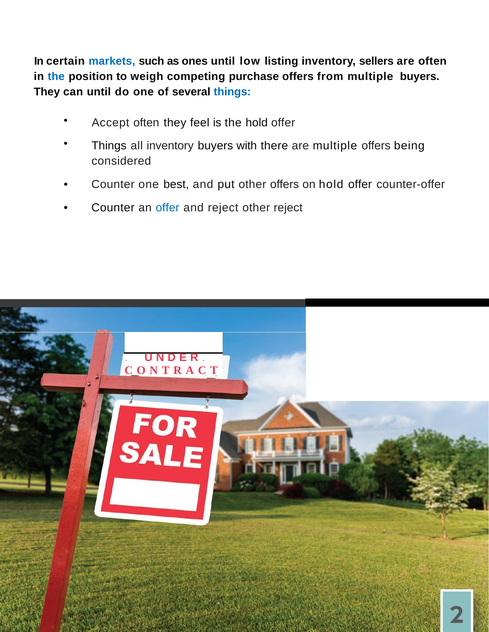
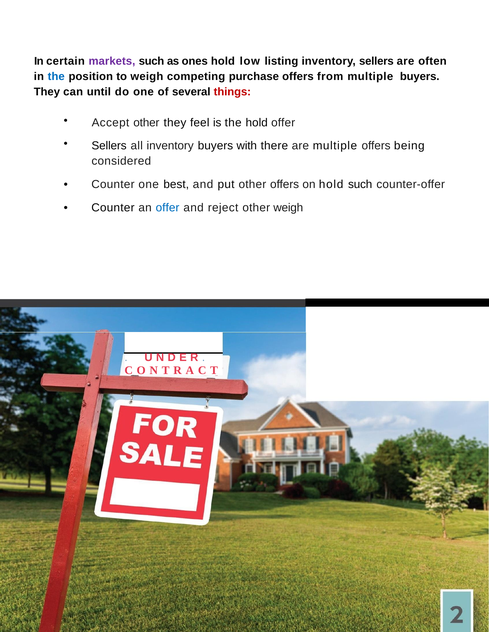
markets colour: blue -> purple (112, 61)
ones until: until -> hold (223, 61)
things colour: blue -> red (232, 92)
Accept often: often -> other (146, 123)
Things: Things -> Sellers (109, 146)
on hold offer: offer -> such (360, 184)
other reject: reject -> weigh (288, 208)
